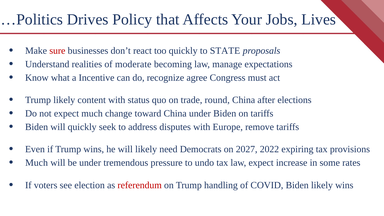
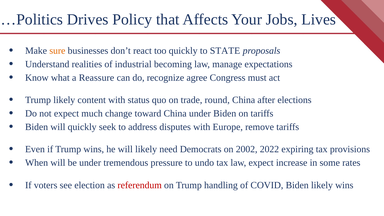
sure colour: red -> orange (57, 51)
moderate: moderate -> industrial (133, 64)
Incentive: Incentive -> Reassure (96, 78)
2027: 2027 -> 2002 (247, 149)
Much: Much -> When (37, 163)
